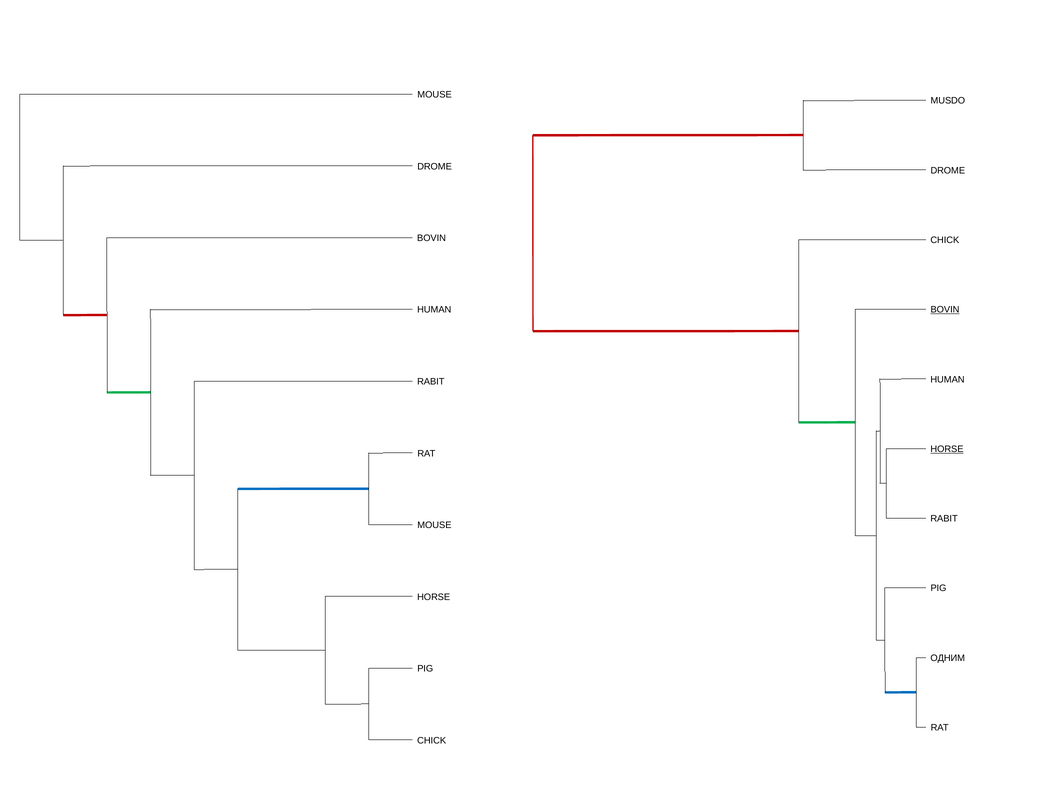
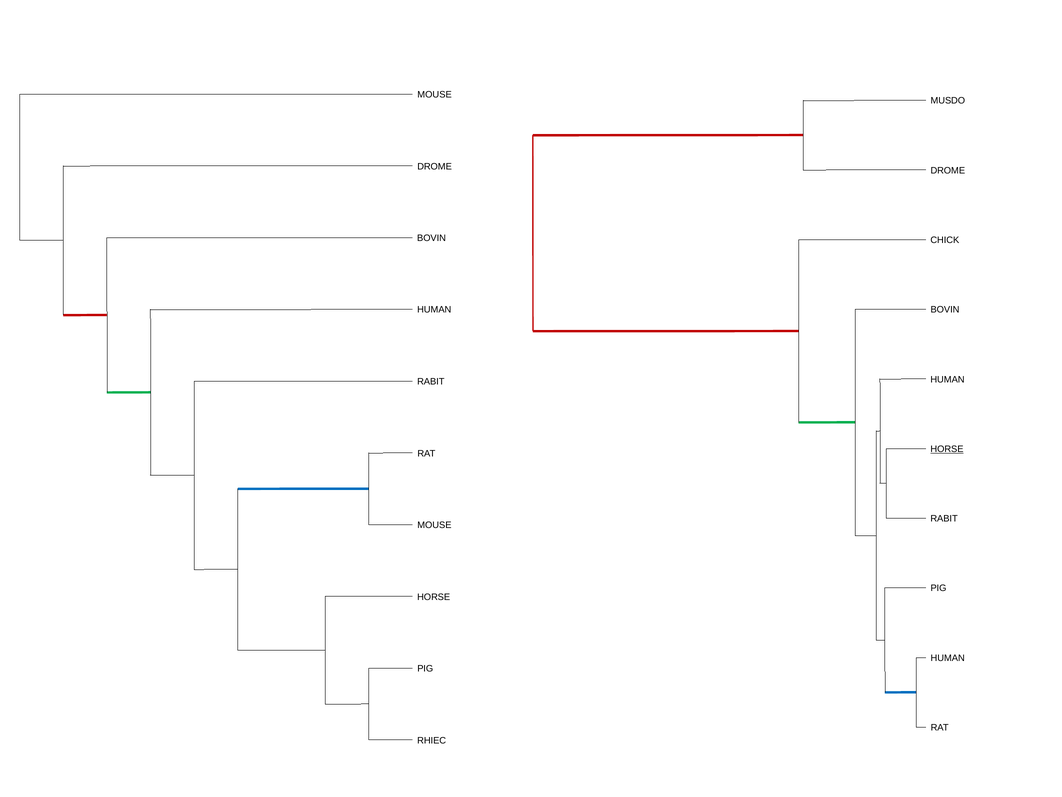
BOVIN underline: present -> none (945, 309)
ОДНИМ: ОДНИМ -> HUMAN (948, 657)
CHICK: CHICK -> RHIEC (432, 740)
